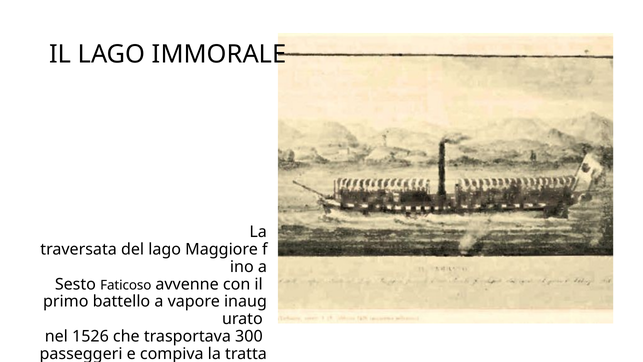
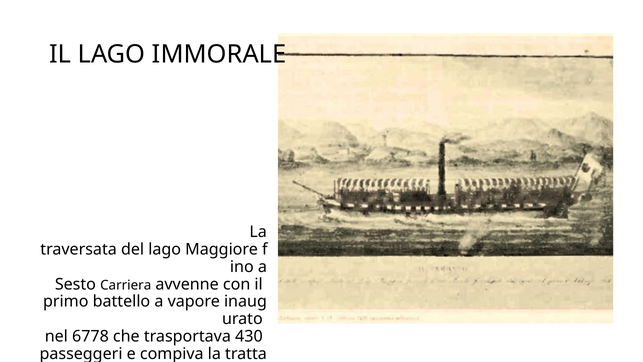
Faticoso: Faticoso -> Carriera (126, 285)
1526: 1526 -> 6778 (90, 336)
300: 300 -> 430 (249, 336)
